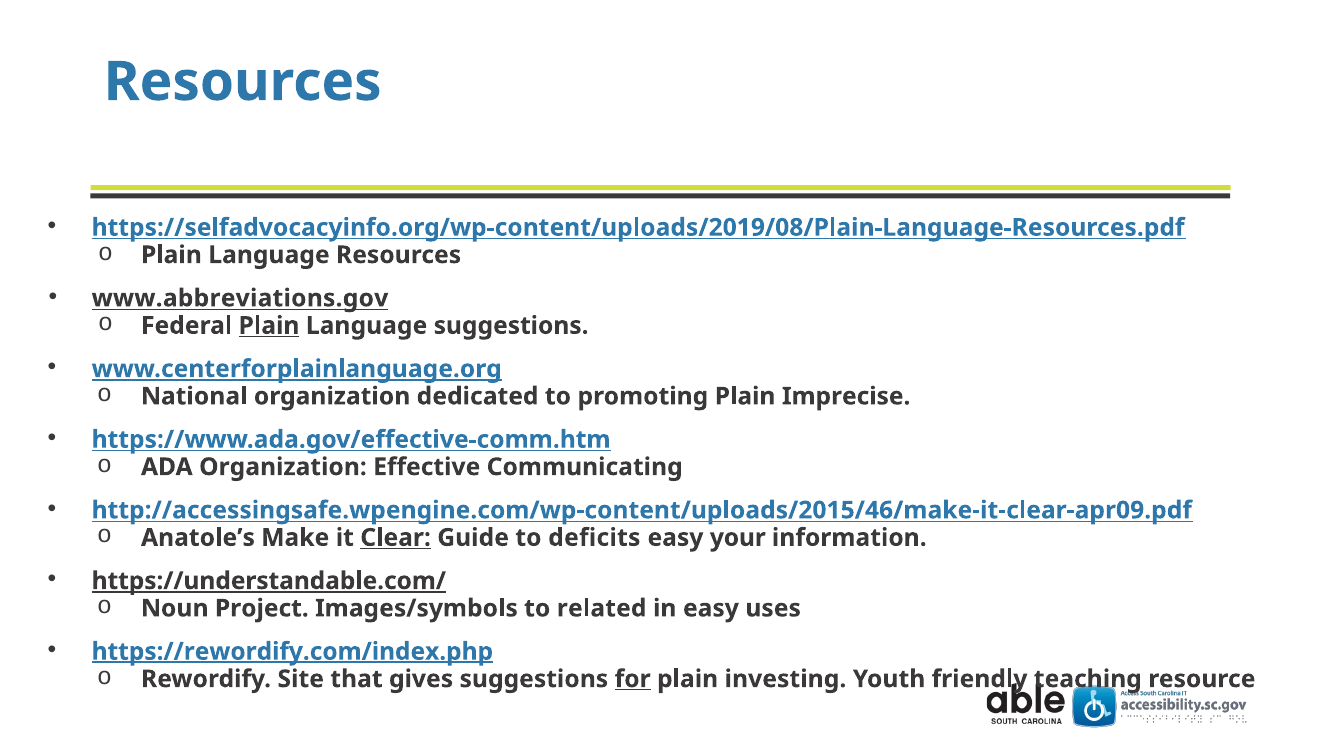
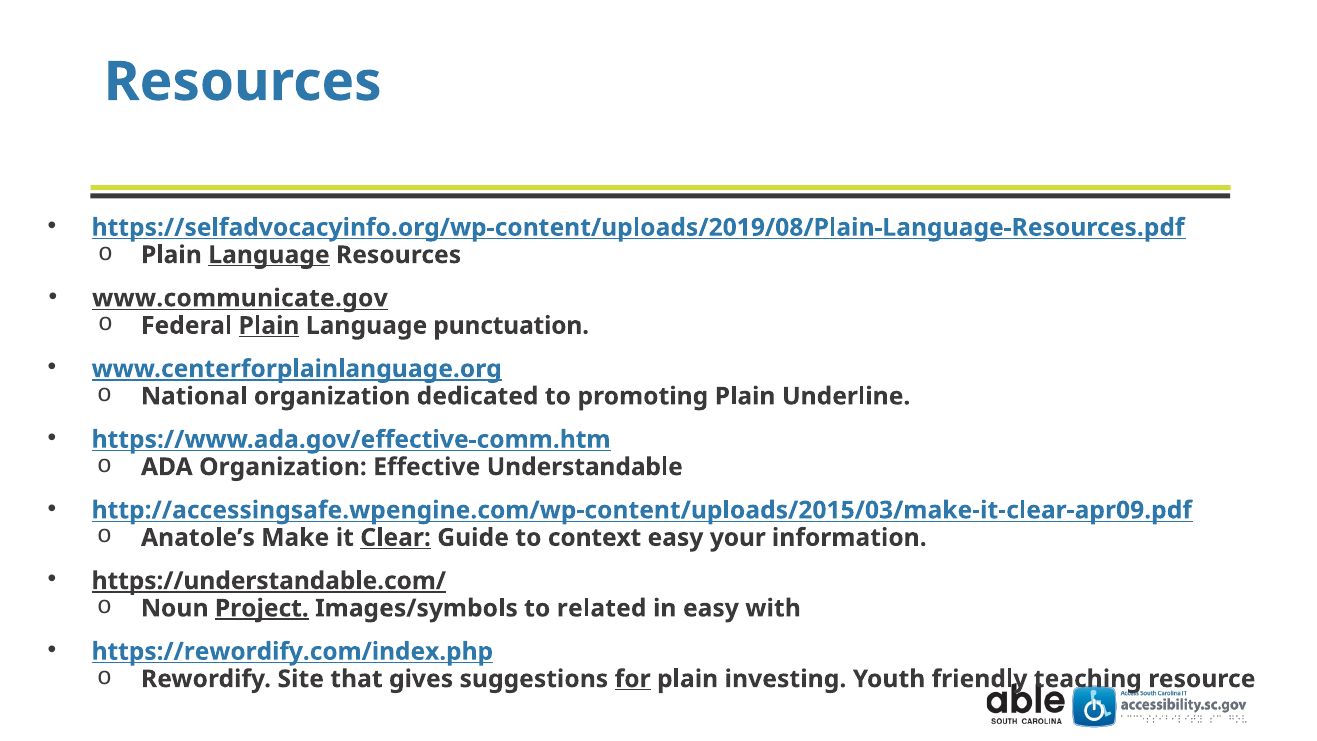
Language underline: none -> present (269, 255)
www.abbreviations.gov: www.abbreviations.gov -> www.communicate.gov (240, 298)
Language suggestions: suggestions -> punctuation (511, 326)
Imprecise: Imprecise -> Underline (846, 396)
Communicating: Communicating -> Understandable (585, 467)
http://accessingsafe.wpengine.com/wp-content/uploads/2015/46/make-it-clear-apr09.pdf: http://accessingsafe.wpengine.com/wp-content/uploads/2015/46/make-it-clear-apr09.pdf -> http://accessingsafe.wpengine.com/wp-content/uploads/2015/03/make-it-clear-apr09.pdf (642, 510)
deficits: deficits -> context (595, 538)
Project underline: none -> present (262, 608)
uses: uses -> with (773, 608)
https://rewordify.com/index.php underline: present -> none (292, 651)
